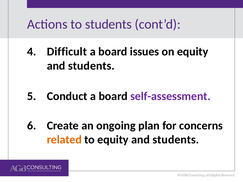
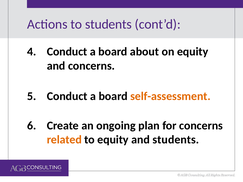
Difficult: Difficult -> Conduct (67, 52)
issues: issues -> about (144, 52)
students: students -> concerns (91, 66)
self-assessment colour: purple -> orange (170, 96)
